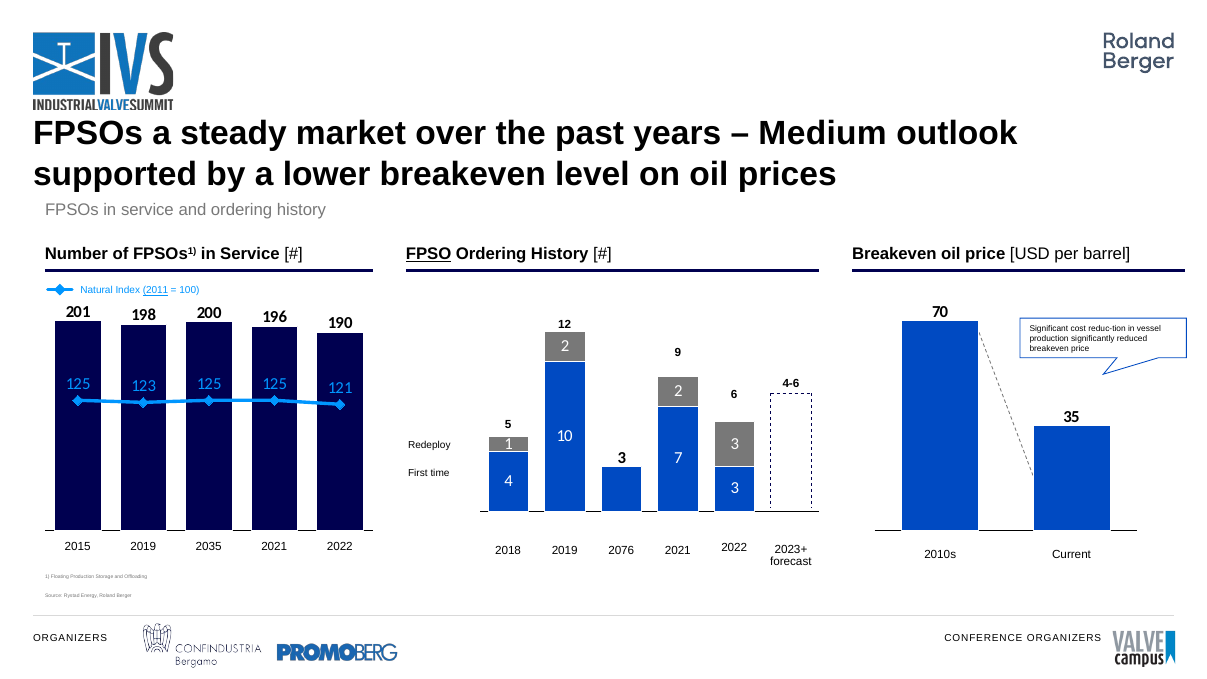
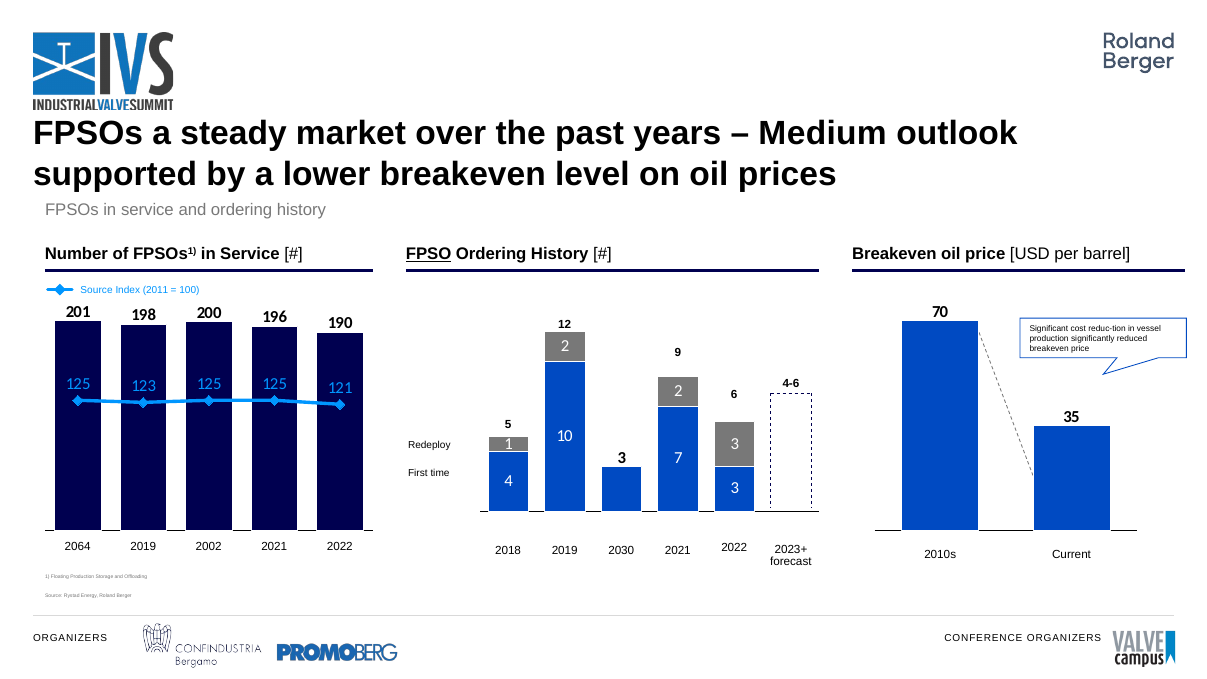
Natural: Natural -> Source (97, 290)
2011 underline: present -> none (155, 290)
2015: 2015 -> 2064 (78, 547)
2035: 2035 -> 2002 (209, 547)
2076: 2076 -> 2030 (621, 550)
